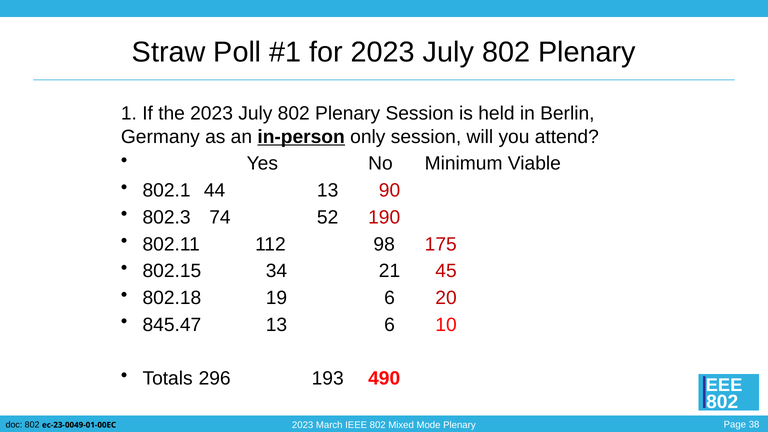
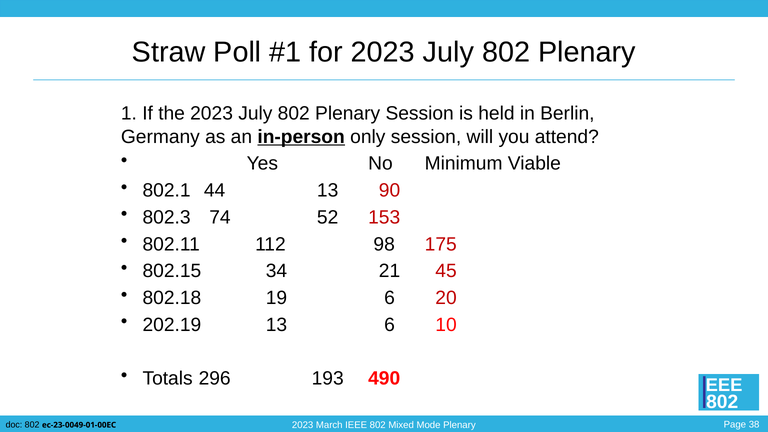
190: 190 -> 153 (384, 217)
845.47: 845.47 -> 202.19 (172, 325)
